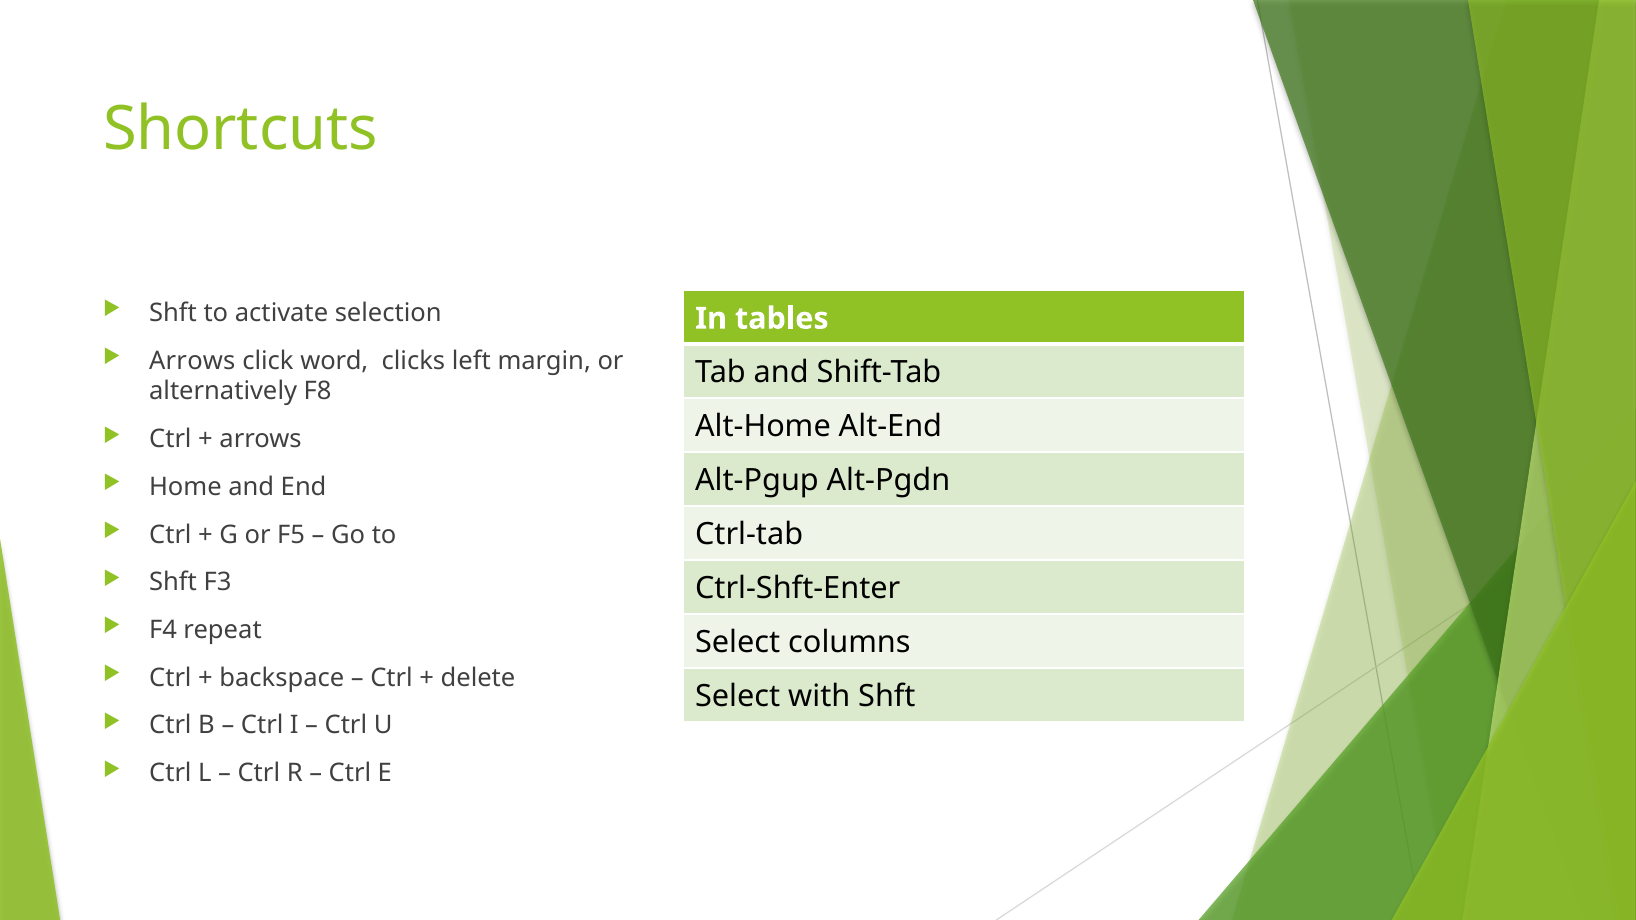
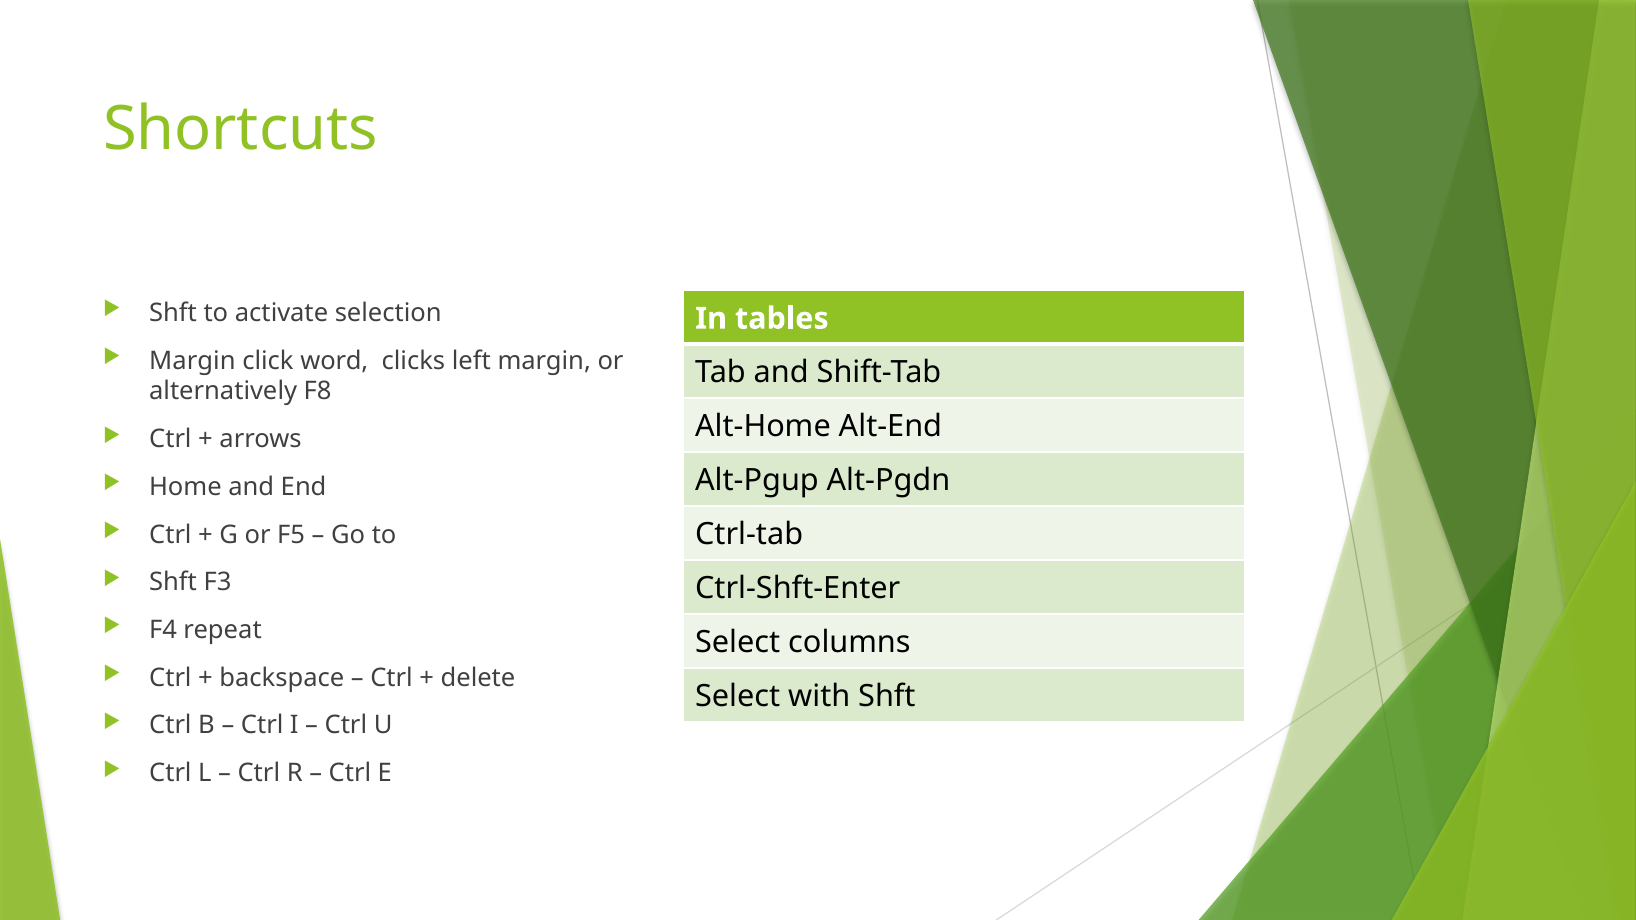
Arrows: Arrows -> Margin (192, 361)
